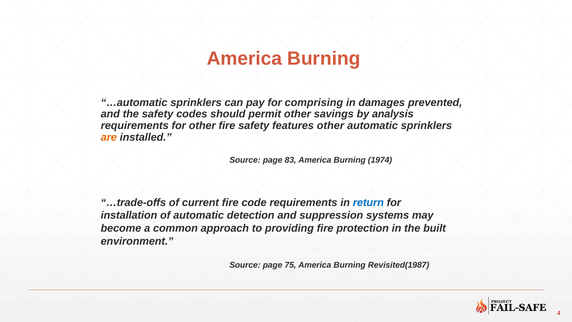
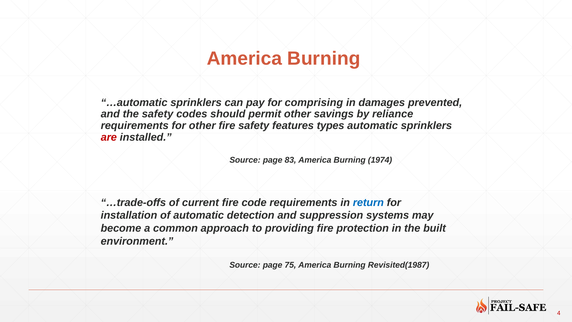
analysis: analysis -> reliance (393, 114)
features other: other -> types (331, 126)
are colour: orange -> red (109, 137)
